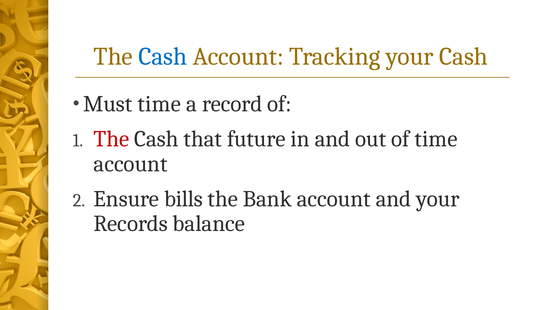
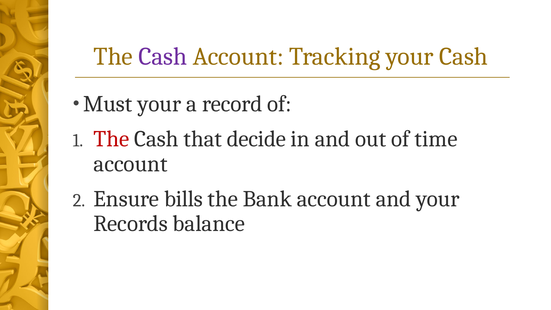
Cash colour: blue -> purple (163, 56)
Must time: time -> your (159, 104)
future: future -> decide (256, 139)
